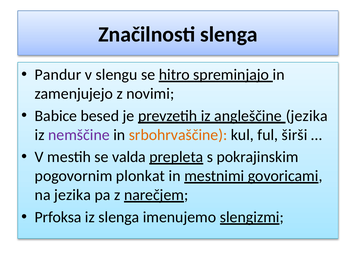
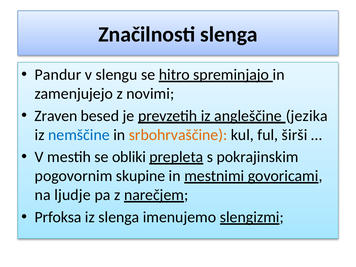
Babice: Babice -> Zraven (56, 116)
nemščine colour: purple -> blue (79, 135)
valda: valda -> obliki (129, 157)
plonkat: plonkat -> skupine (141, 176)
na jezika: jezika -> ljudje (73, 195)
